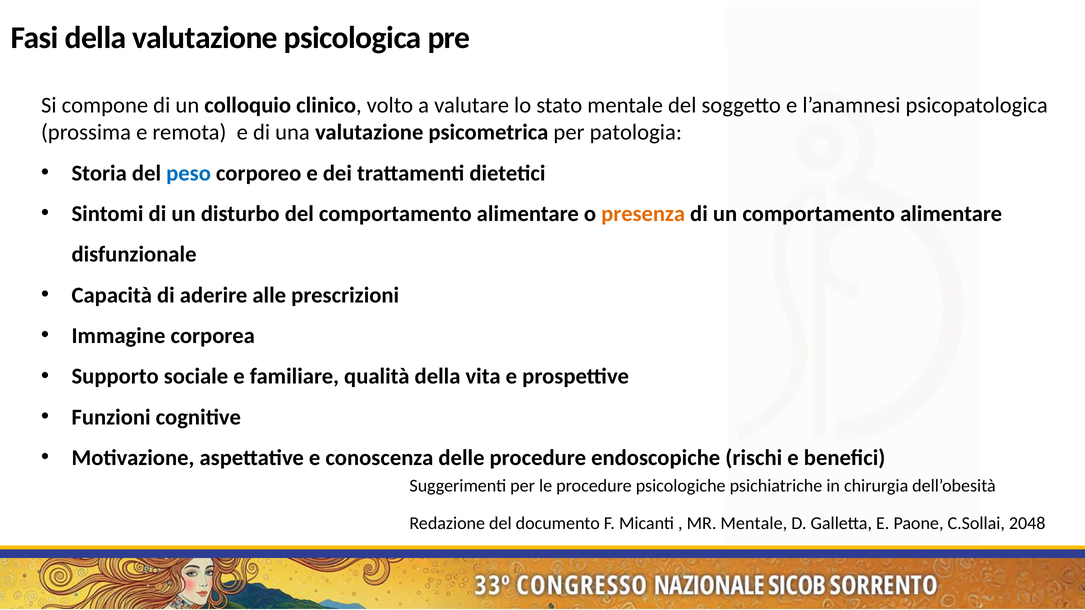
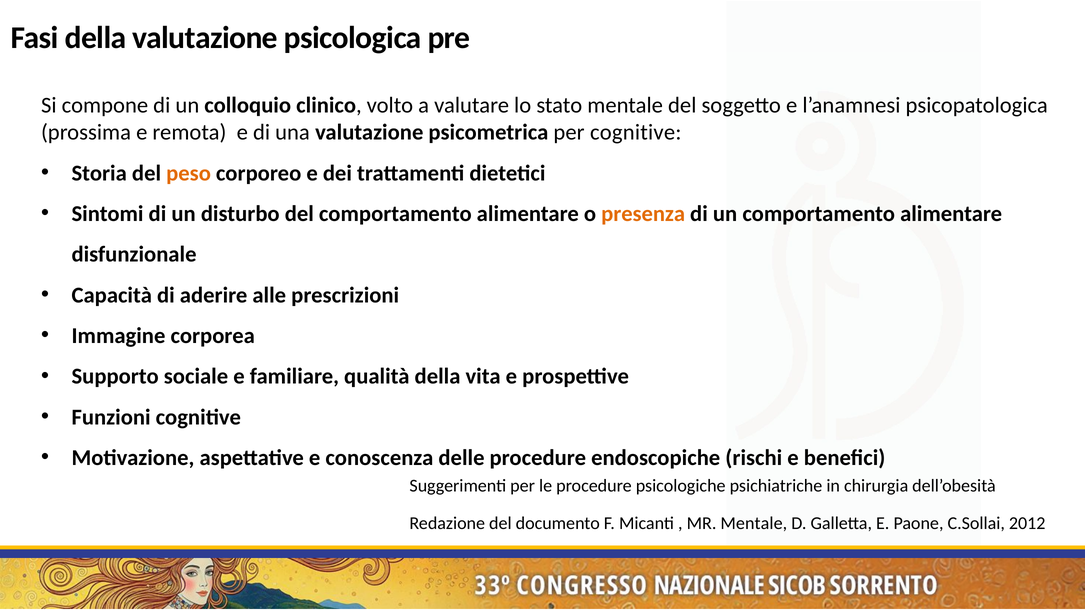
per patologia: patologia -> cognitive (636, 133)
peso colour: blue -> orange (189, 173)
2048: 2048 -> 2012 (1027, 523)
